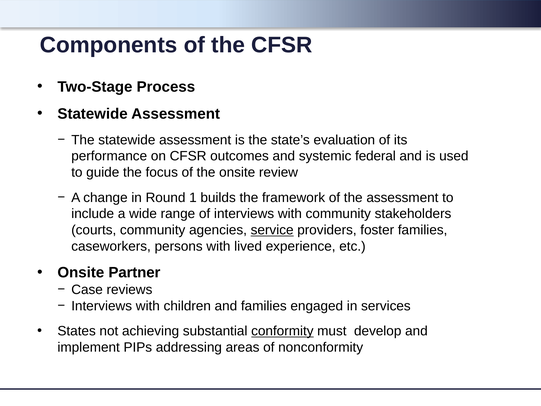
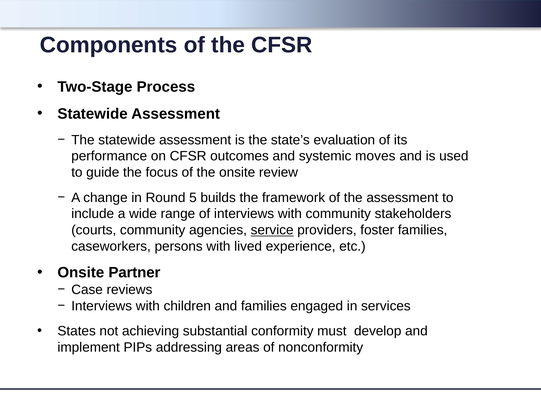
federal: federal -> moves (375, 156)
1: 1 -> 5 (193, 197)
conformity underline: present -> none (282, 331)
